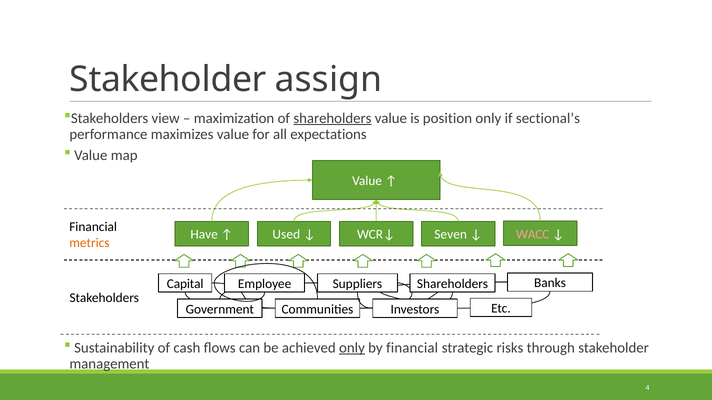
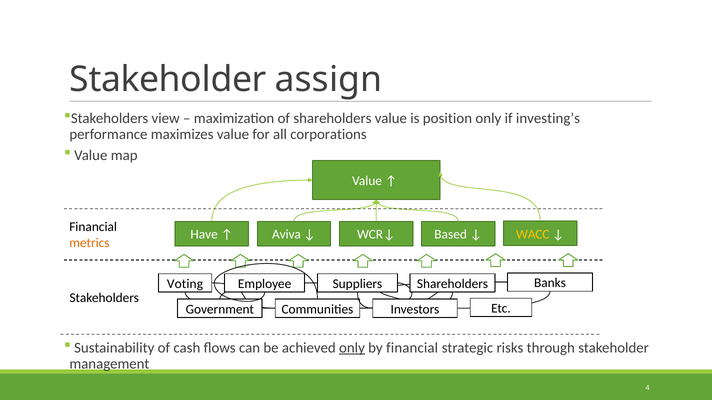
shareholders underline: present -> none (332, 118)
sectional’s: sectional’s -> investing’s (548, 118)
expectations: expectations -> corporations (328, 134)
Used: Used -> Aviva (286, 235)
Seven: Seven -> Based (451, 235)
WACC colour: pink -> yellow (533, 234)
Capital: Capital -> Voting (185, 284)
